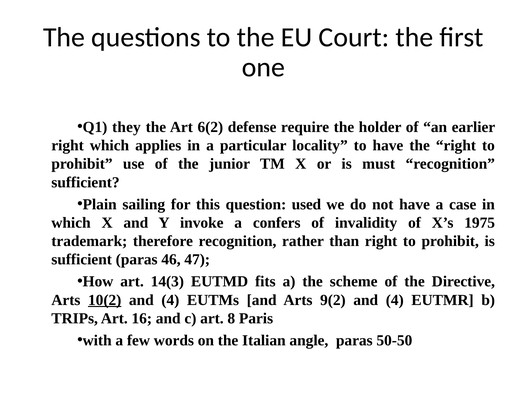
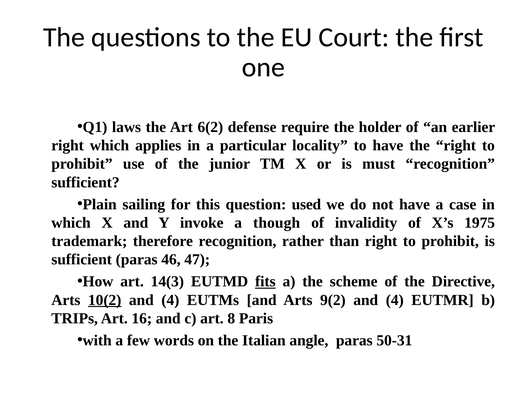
they: they -> laws (127, 127)
confers: confers -> though (277, 223)
fits underline: none -> present (265, 282)
50-50: 50-50 -> 50-31 (394, 341)
